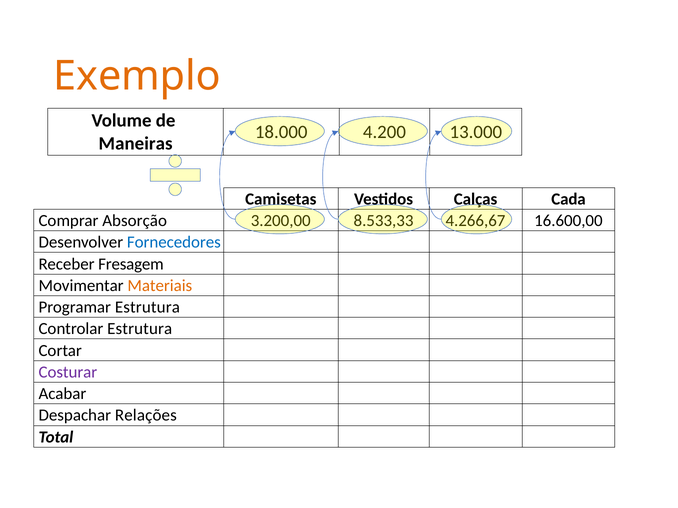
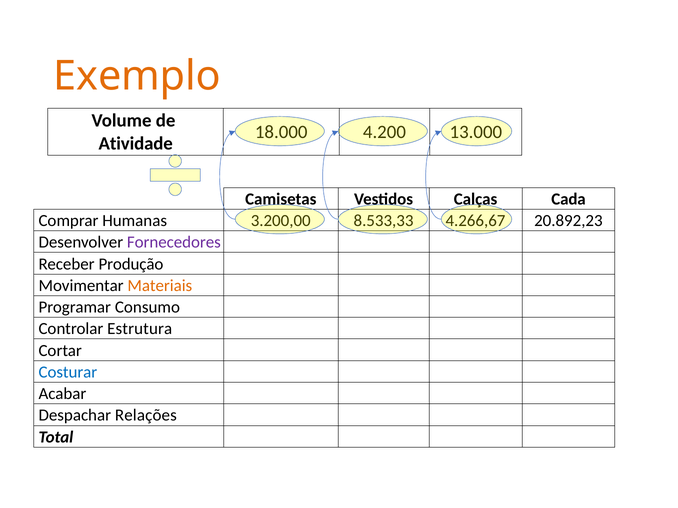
Maneiras: Maneiras -> Atividade (136, 144)
Absorção: Absorção -> Humanas (135, 221)
16.600,00: 16.600,00 -> 20.892,23 (568, 221)
Fornecedores colour: blue -> purple (174, 243)
Fresagem: Fresagem -> Produção (131, 264)
Programar Estrutura: Estrutura -> Consumo (147, 308)
Costurar colour: purple -> blue (68, 372)
